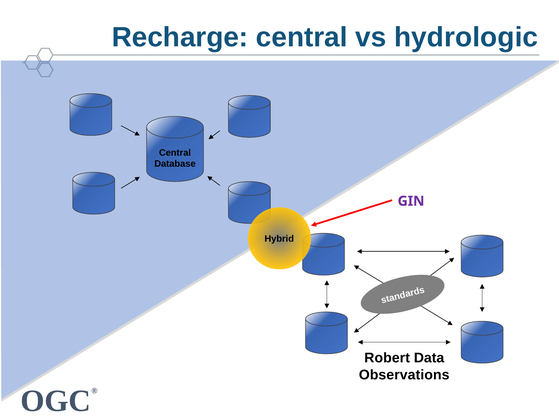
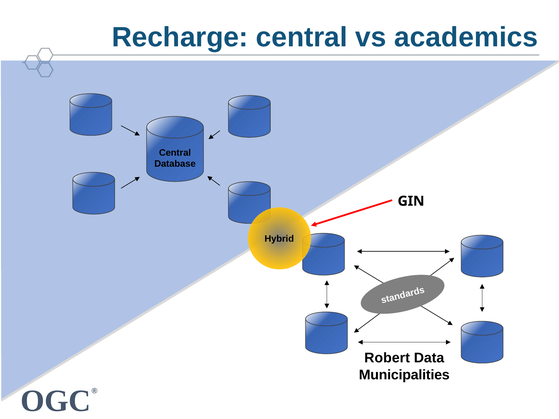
hydrologic: hydrologic -> academics (466, 37)
GIN colour: purple -> black (411, 201)
Observations: Observations -> Municipalities (404, 375)
